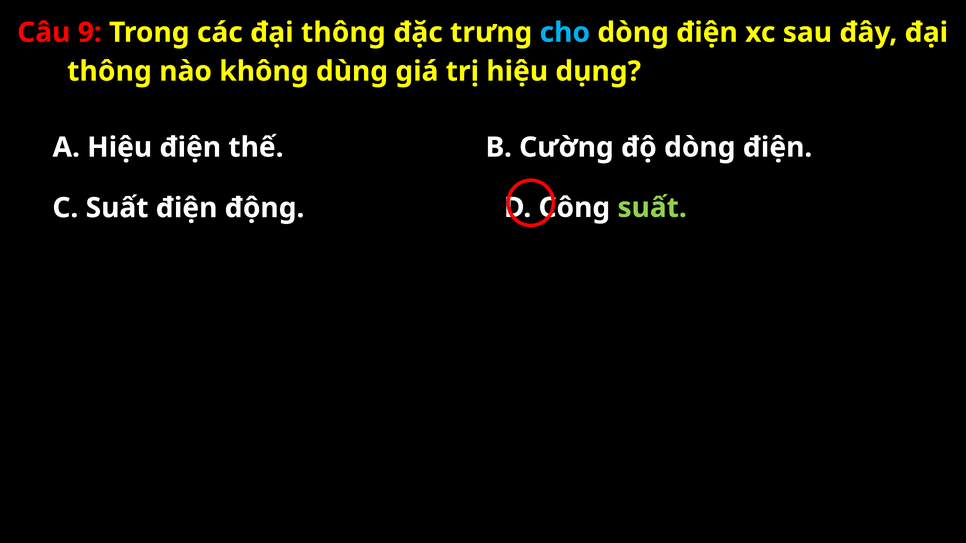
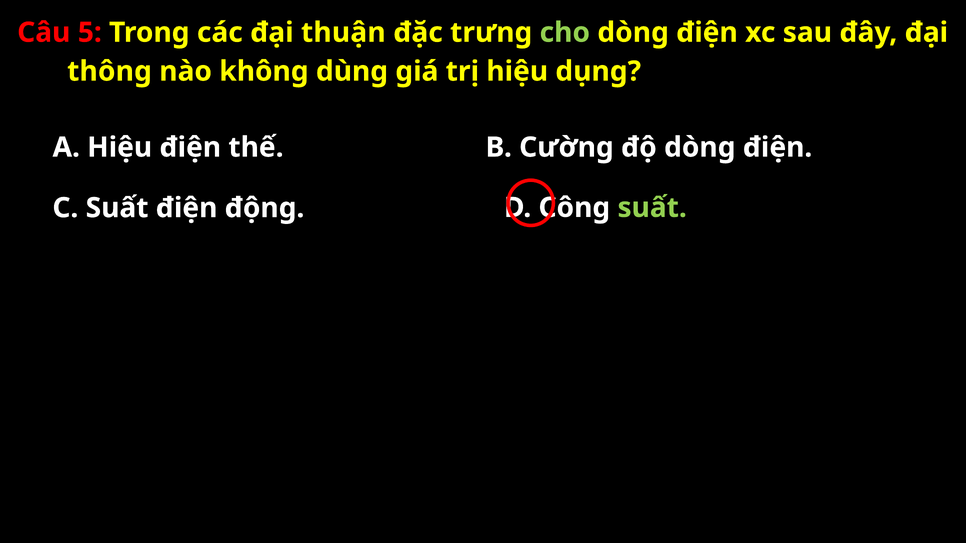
9: 9 -> 5 (90, 33)
các đại thông: thông -> thuận (343, 33)
cho colour: light blue -> light green (565, 33)
